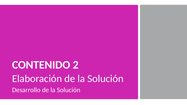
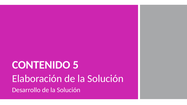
2: 2 -> 5 (76, 65)
